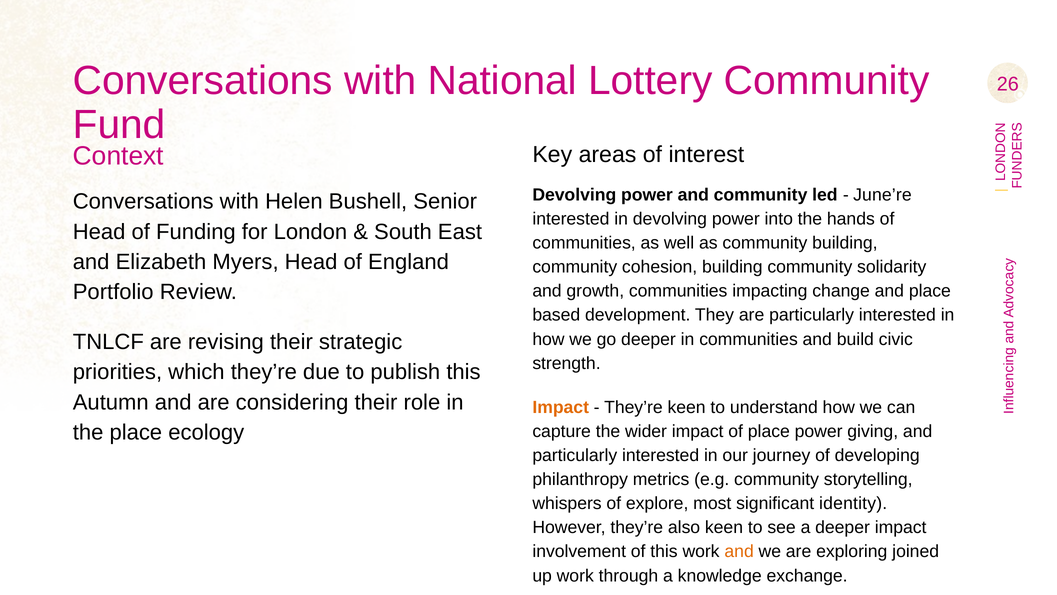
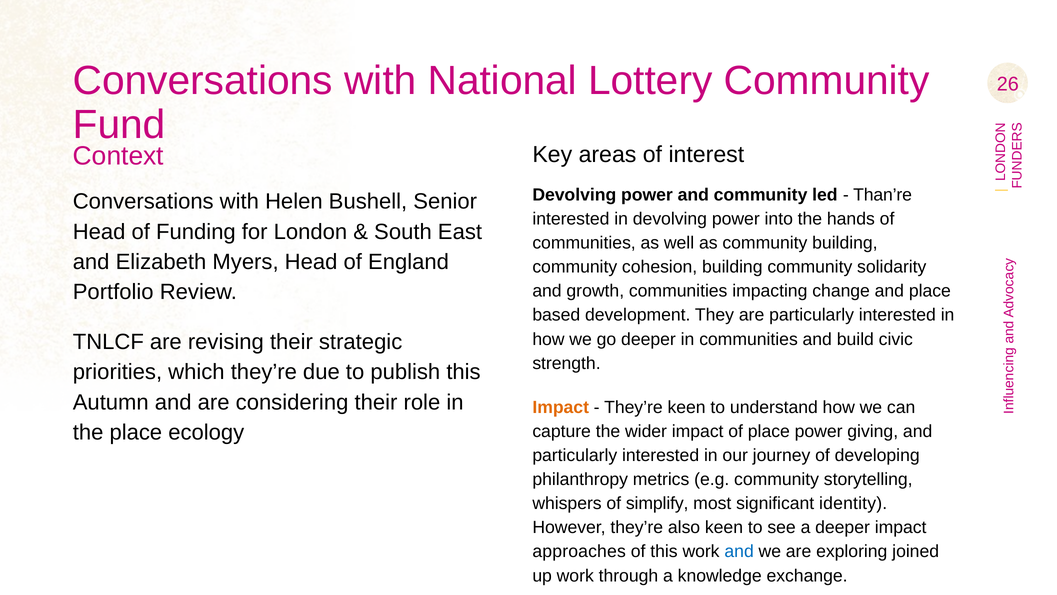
June’re: June’re -> Than’re (883, 195)
explore: explore -> simplify (657, 503)
involvement: involvement -> approaches (579, 551)
and colour: orange -> blue (739, 551)
